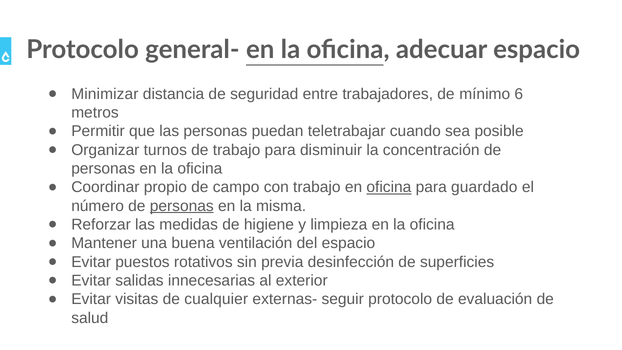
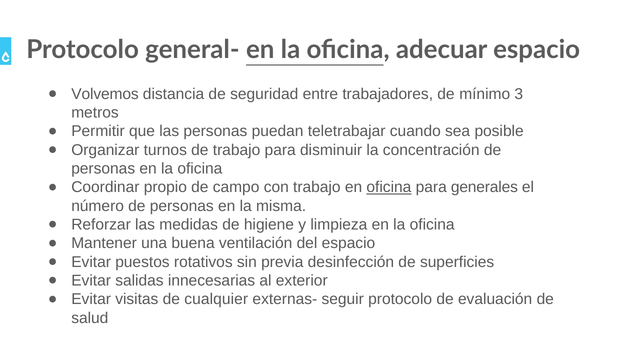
Minimizar: Minimizar -> Volvemos (105, 94)
6: 6 -> 3 (519, 94)
guardado: guardado -> generales (484, 187)
personas underline: present -> none (182, 206)
